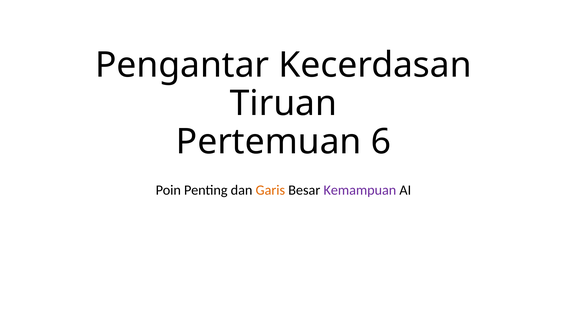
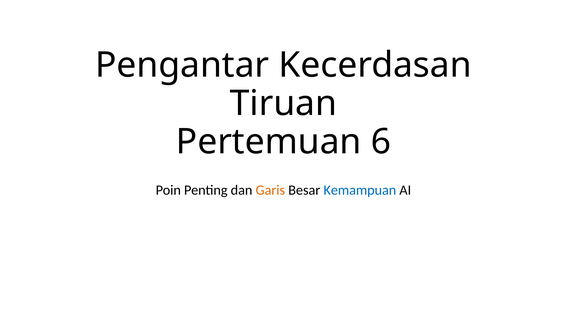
Kemampuan colour: purple -> blue (360, 190)
